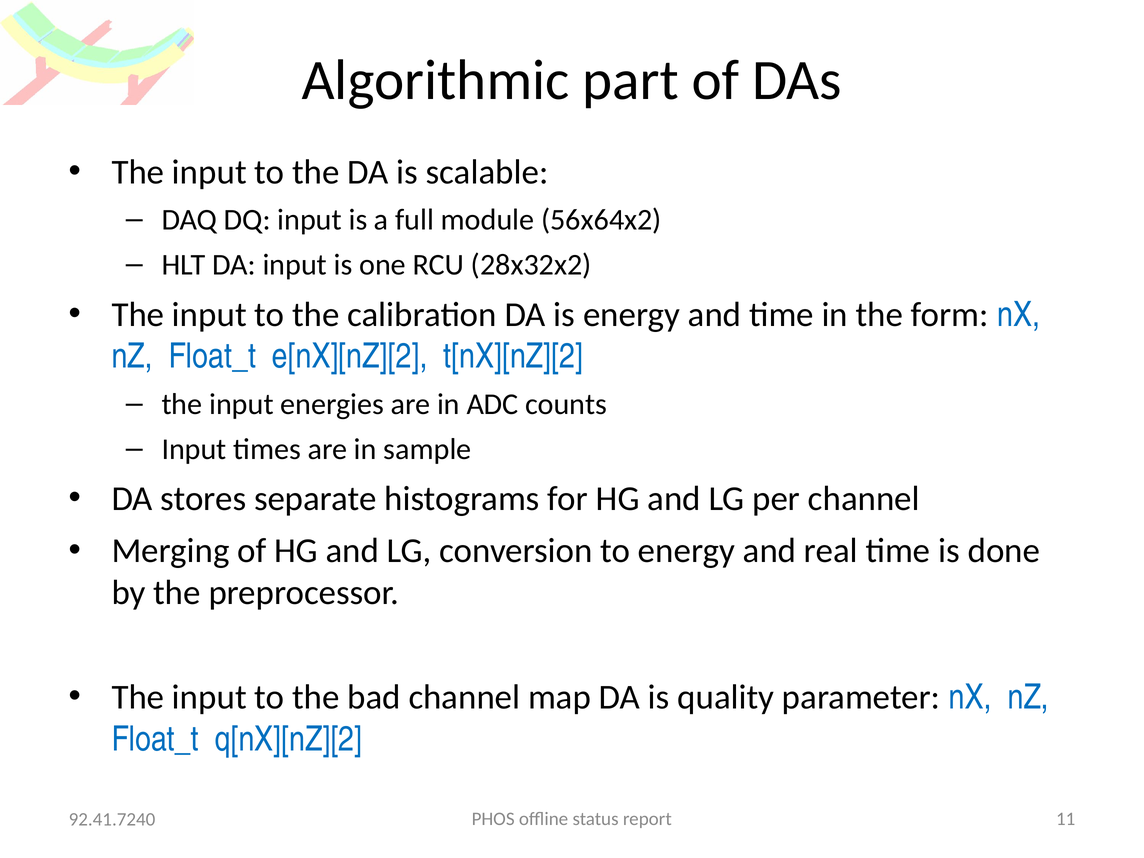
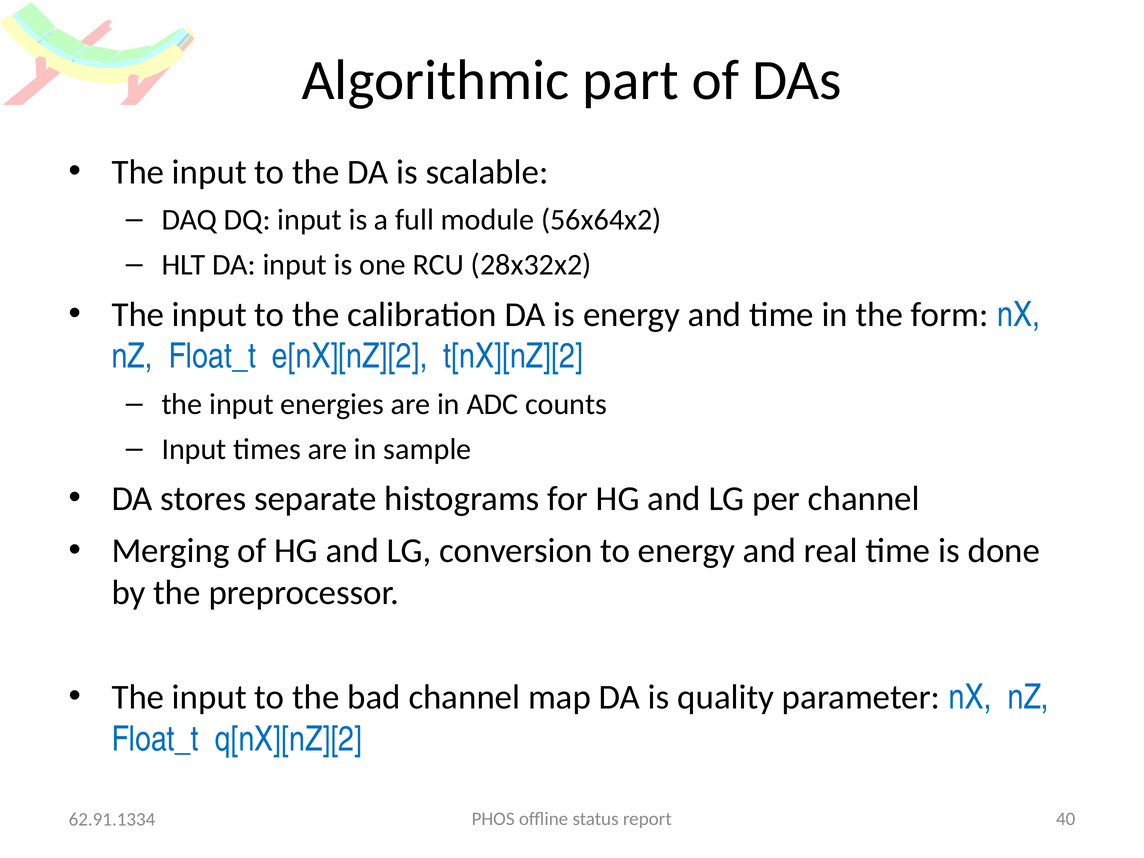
11: 11 -> 40 (1066, 819)
92.41.7240: 92.41.7240 -> 62.91.1334 (112, 819)
